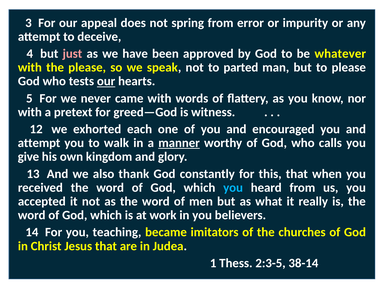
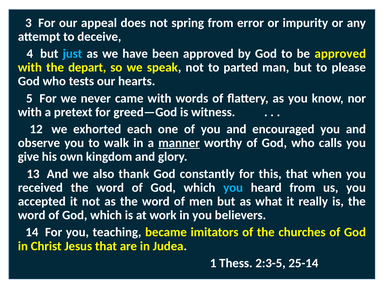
just colour: pink -> light blue (72, 54)
be whatever: whatever -> approved (340, 54)
the please: please -> depart (87, 67)
our underline: present -> none (106, 81)
attempt: attempt -> observe (39, 143)
38-14: 38-14 -> 25-14 (303, 263)
